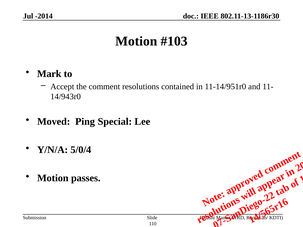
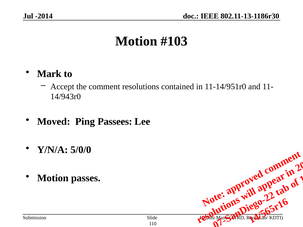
Special: Special -> Passees (115, 122)
5/0/4: 5/0/4 -> 5/0/0 (81, 150)
